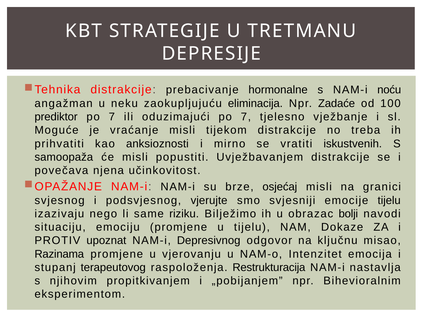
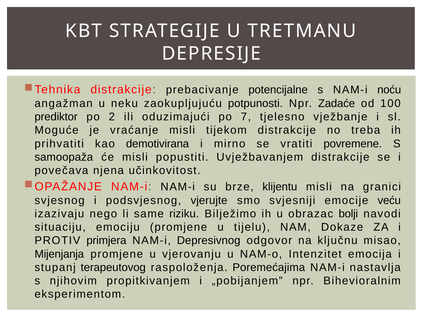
hormonalne: hormonalne -> potencijalne (278, 90)
eliminacija: eliminacija -> potpunosti (255, 103)
7: 7 -> 2 (112, 117)
anksioznosti: anksioznosti -> demotivirana (158, 143)
iskustvenih: iskustvenih -> povremene (353, 143)
osjećaj: osjećaj -> klijentu (280, 186)
emocije tijelu: tijelu -> veću (389, 200)
upoznat: upoznat -> primjera (106, 240)
Razinama: Razinama -> Mijenjanja (59, 253)
Restrukturacija: Restrukturacija -> Poremećajima (269, 267)
